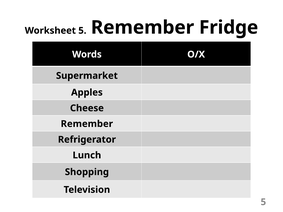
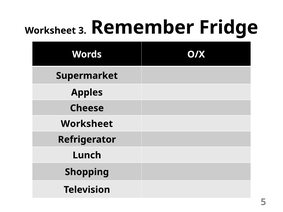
Worksheet 5: 5 -> 3 (82, 31)
Remember: Remember -> Worksheet (87, 124)
